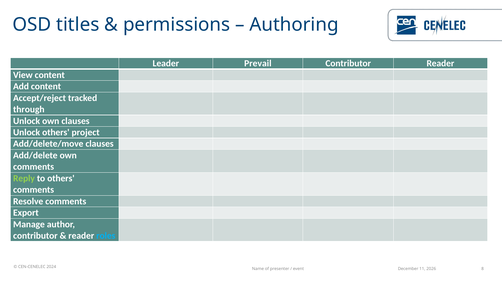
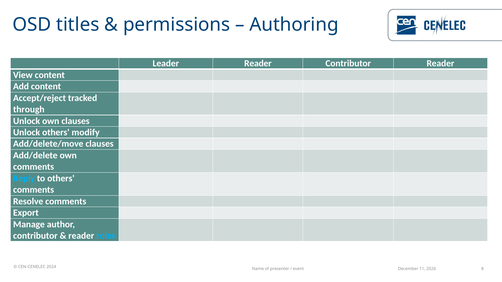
Leader Prevail: Prevail -> Reader (258, 64)
project: project -> modify (86, 133)
Reply colour: light green -> light blue (24, 179)
